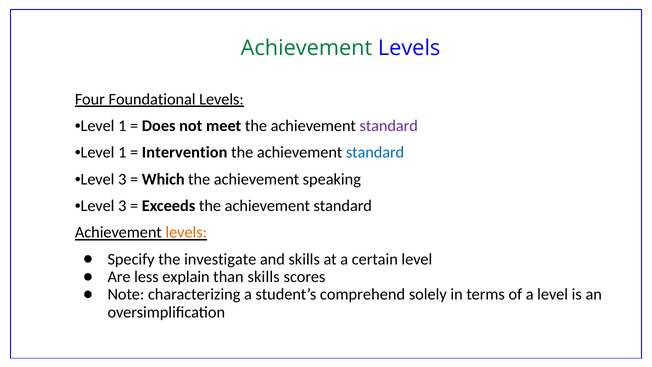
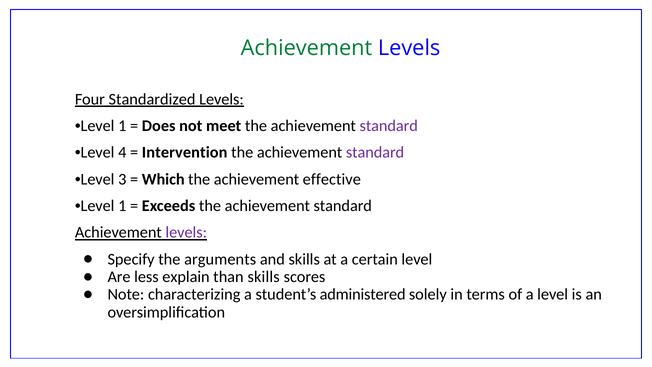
Foundational: Foundational -> Standardized (152, 99)
1: 1 -> 4 (122, 152)
standard colour: blue -> purple (375, 152)
speaking: speaking -> effective (332, 179)
3: 3 -> 1 (122, 206)
levels colour: orange -> purple (186, 232)
investigate: investigate -> arguments (220, 259)
comprehend: comprehend -> administered (363, 294)
